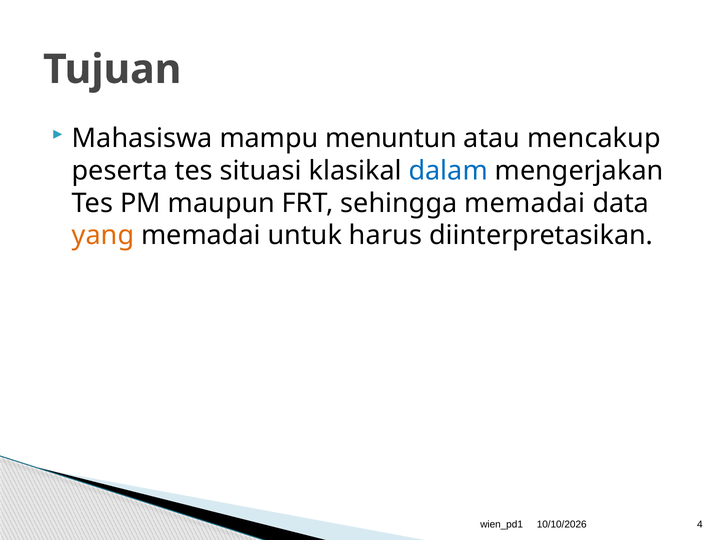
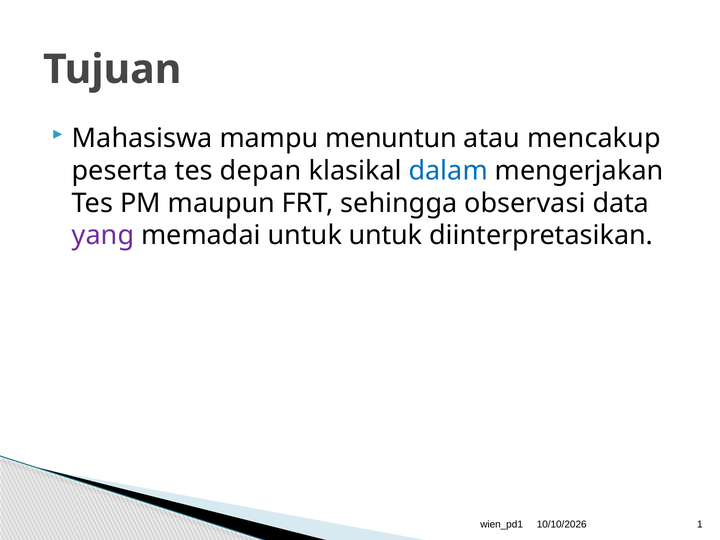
situasi: situasi -> depan (261, 171)
sehingga memadai: memadai -> observasi (525, 203)
yang colour: orange -> purple (103, 236)
untuk harus: harus -> untuk (386, 236)
4: 4 -> 1 (700, 524)
